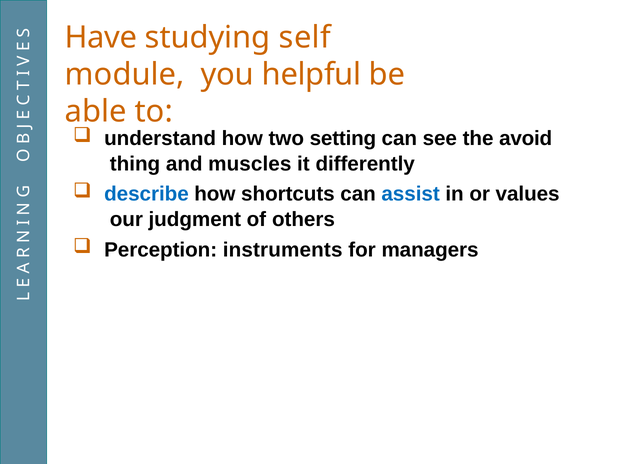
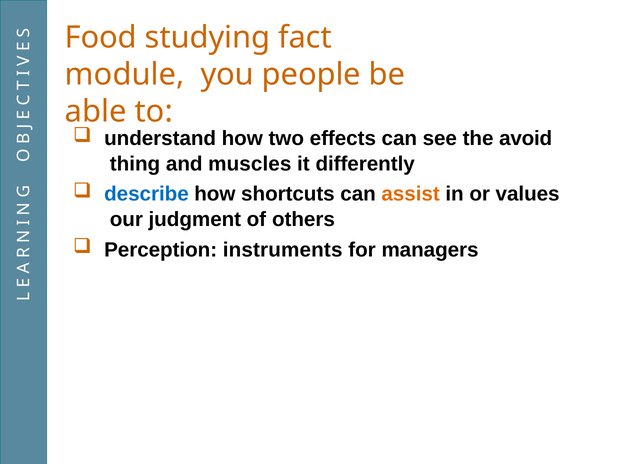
Have: Have -> Food (101, 37)
self: self -> fact (305, 37)
helpful: helpful -> people (311, 74)
setting: setting -> effects (343, 139)
assist colour: blue -> orange (411, 194)
